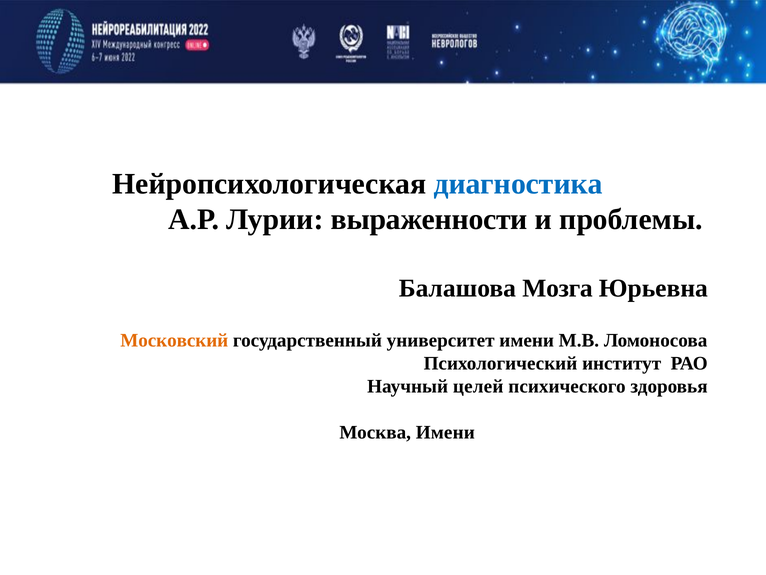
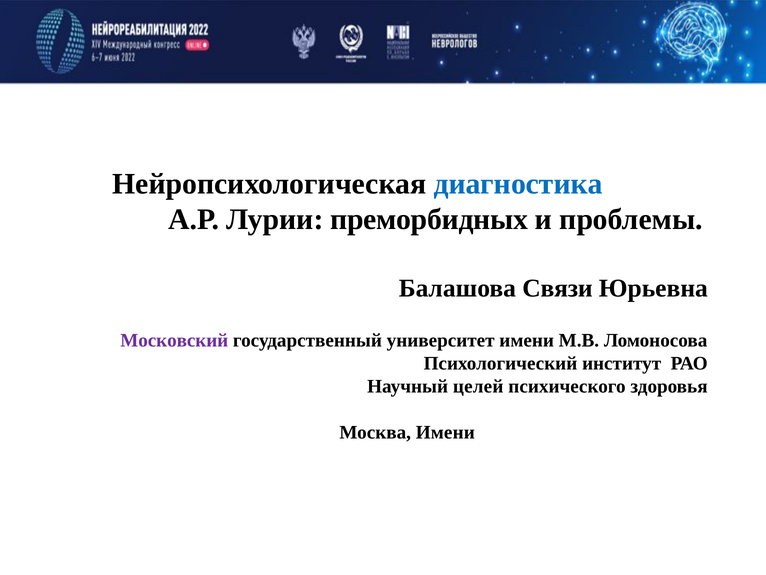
выраженности: выраженности -> преморбидных (429, 219)
Мозга: Мозга -> Связи (557, 288)
Московский colour: orange -> purple (174, 340)
